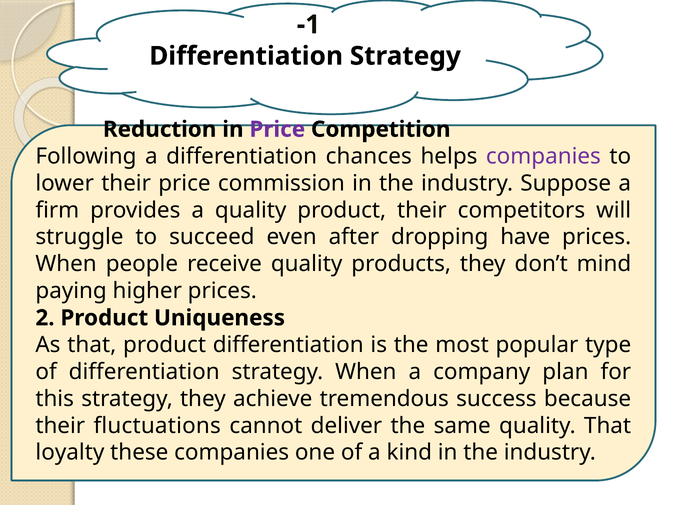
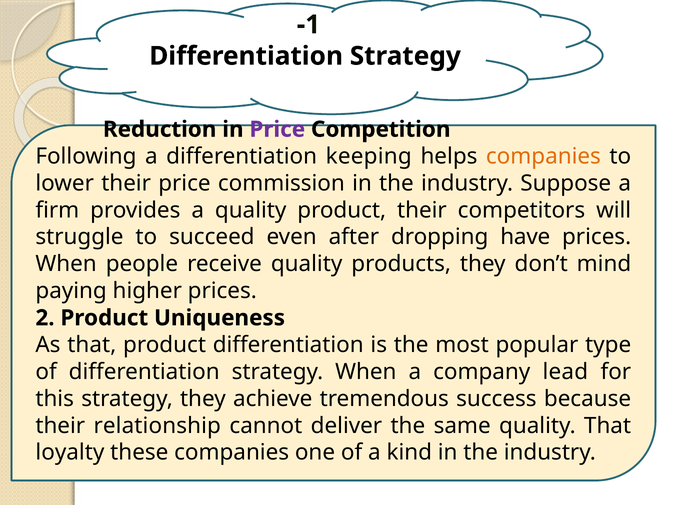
chances: chances -> keeping (369, 156)
companies colour: purple -> orange (543, 156)
plan: plan -> lead (565, 372)
fluctuations: fluctuations -> relationship (157, 426)
